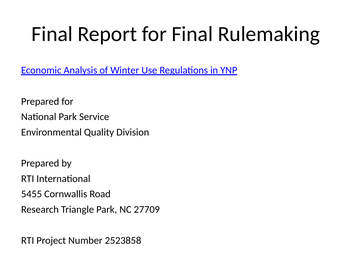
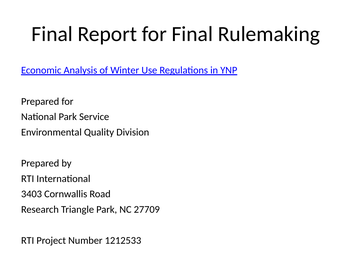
5455: 5455 -> 3403 (32, 194)
2523858: 2523858 -> 1212533 (123, 240)
